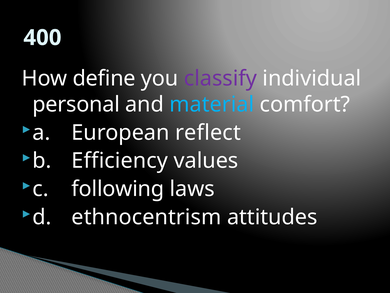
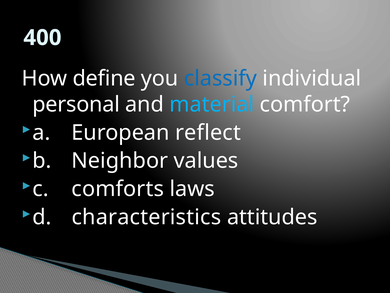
classify colour: purple -> blue (220, 78)
Efficiency: Efficiency -> Neighbor (120, 161)
following: following -> comforts (118, 189)
ethnocentrism: ethnocentrism -> characteristics (146, 217)
